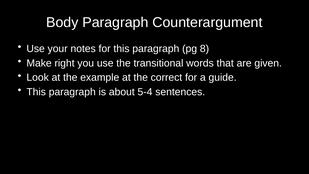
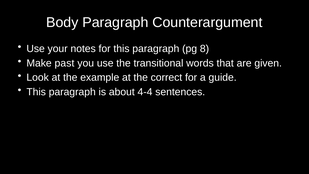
right: right -> past (64, 63)
5-4: 5-4 -> 4-4 (145, 92)
